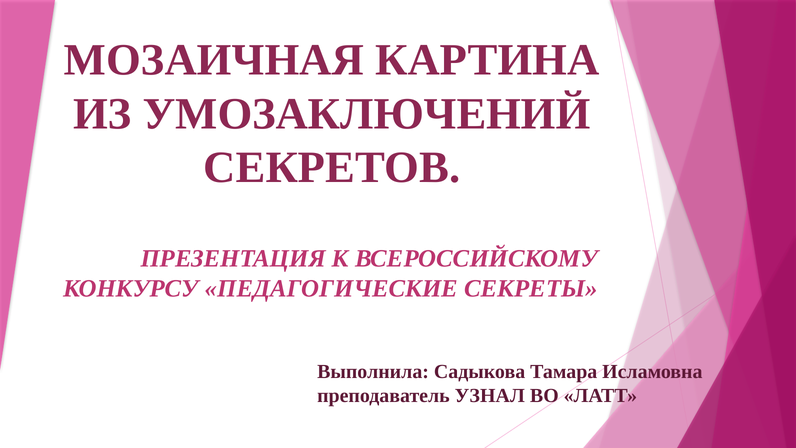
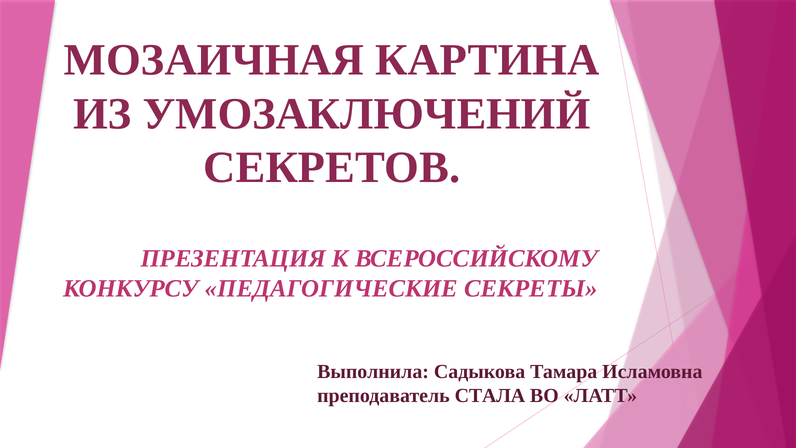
УЗНАЛ: УЗНАЛ -> СТАЛА (490, 395)
